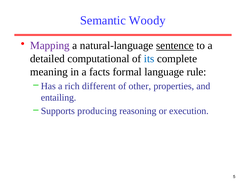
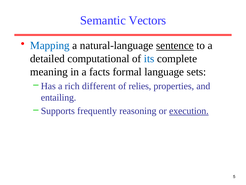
Woody: Woody -> Vectors (147, 20)
Mapping colour: purple -> blue (50, 45)
rule: rule -> sets (196, 72)
other: other -> relies (140, 86)
producing: producing -> frequently (97, 111)
execution underline: none -> present (189, 111)
